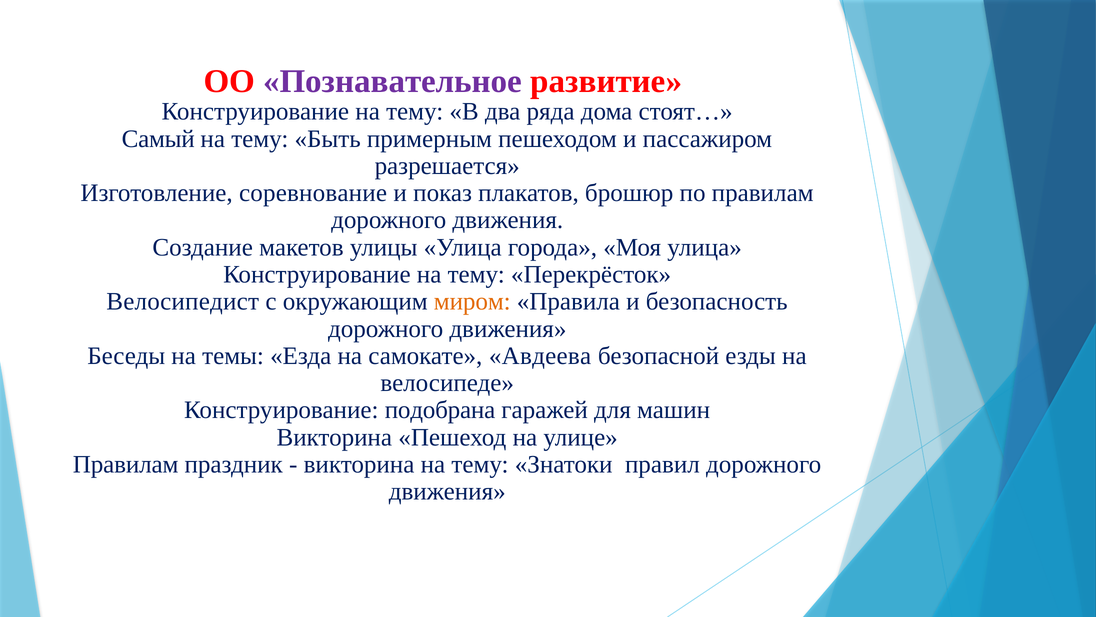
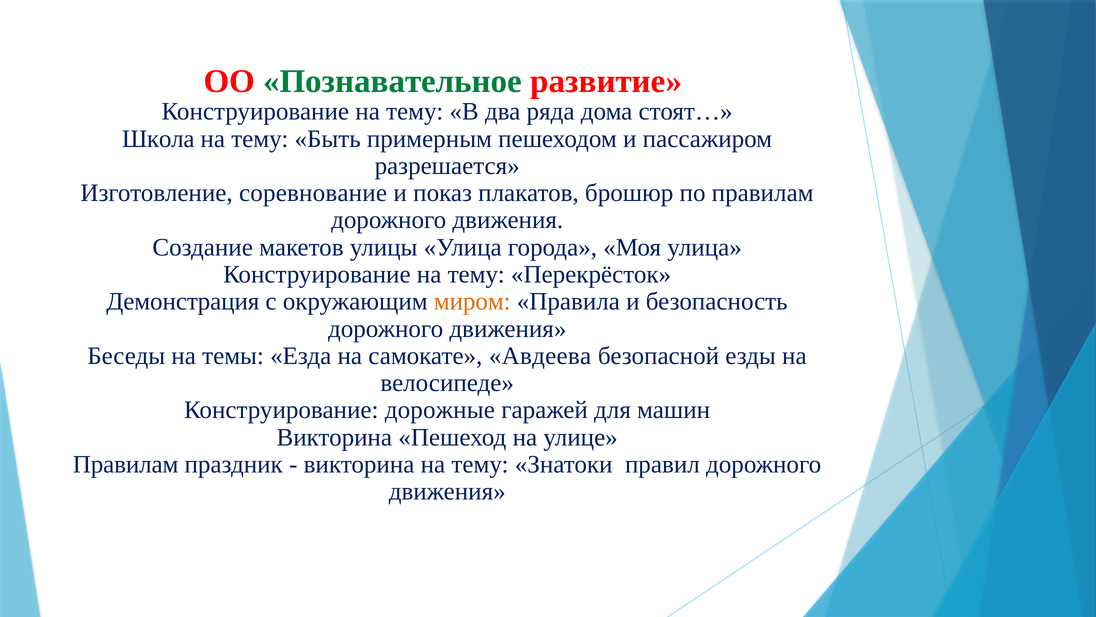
Познавательное colour: purple -> green (393, 81)
Самый: Самый -> Школа (158, 139)
Велосипедист: Велосипедист -> Демонстрация (183, 301)
подобрана: подобрана -> дорожные (440, 410)
